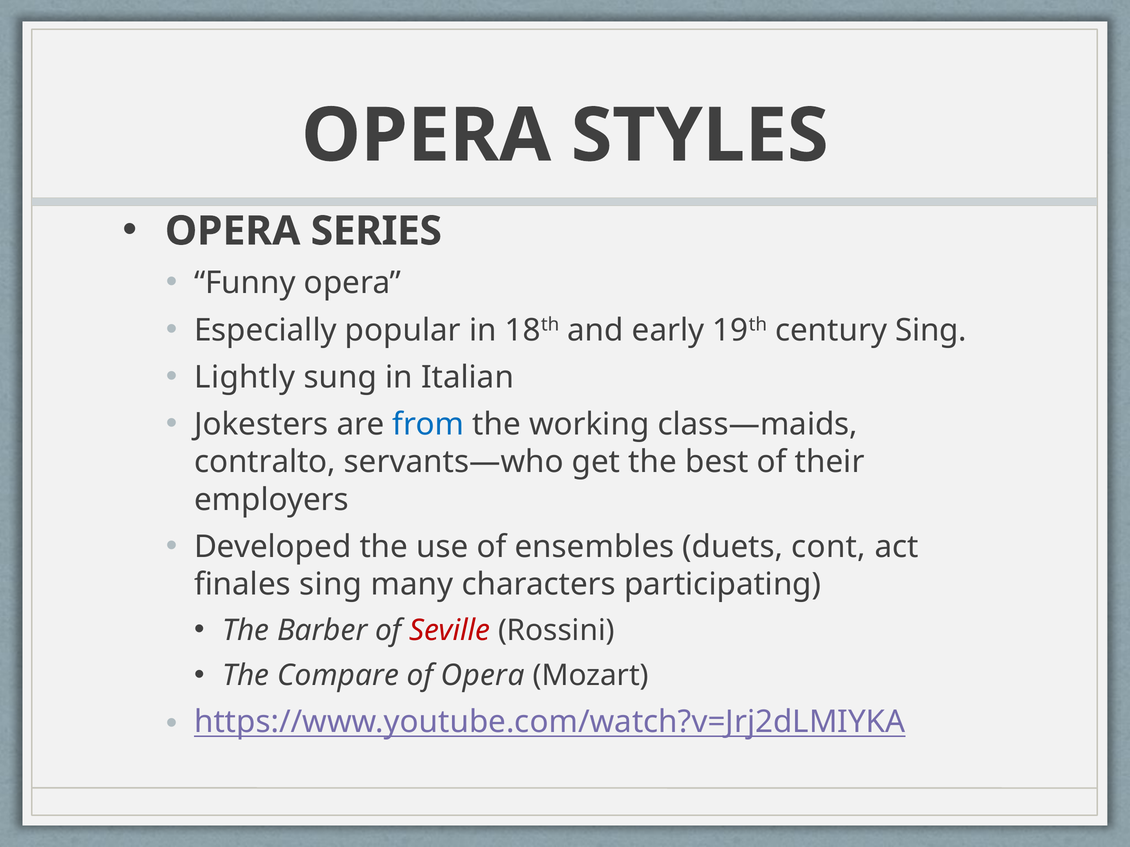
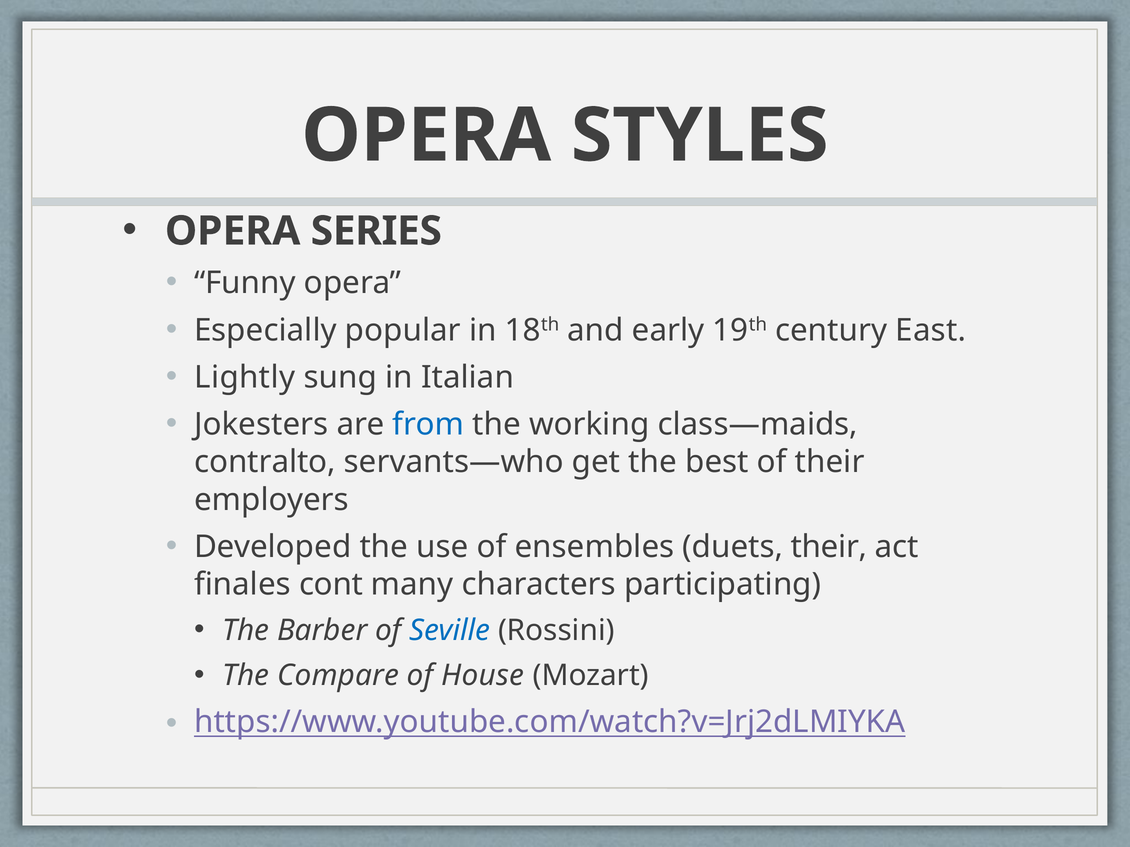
century Sing: Sing -> East (931, 330)
duets cont: cont -> their (829, 547)
finales sing: sing -> cont (331, 585)
Seville colour: red -> blue (450, 631)
of Opera: Opera -> House (483, 676)
